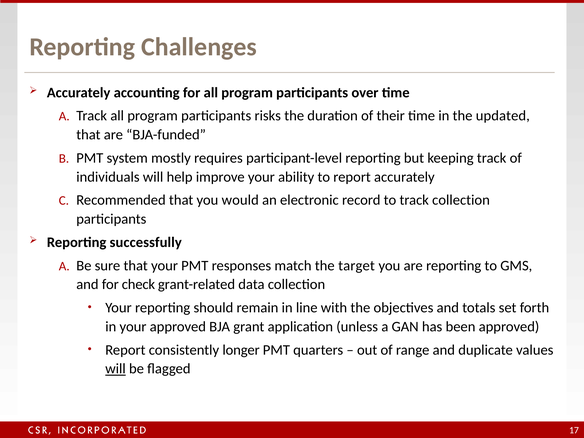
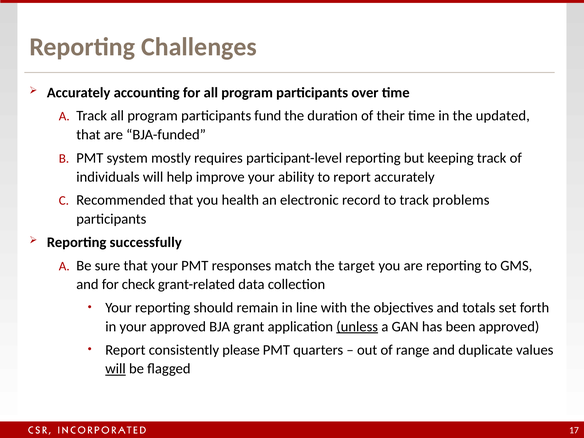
risks: risks -> fund (268, 116)
would: would -> health (240, 200)
track collection: collection -> problems (461, 200)
unless underline: none -> present (357, 327)
longer: longer -> please (241, 350)
